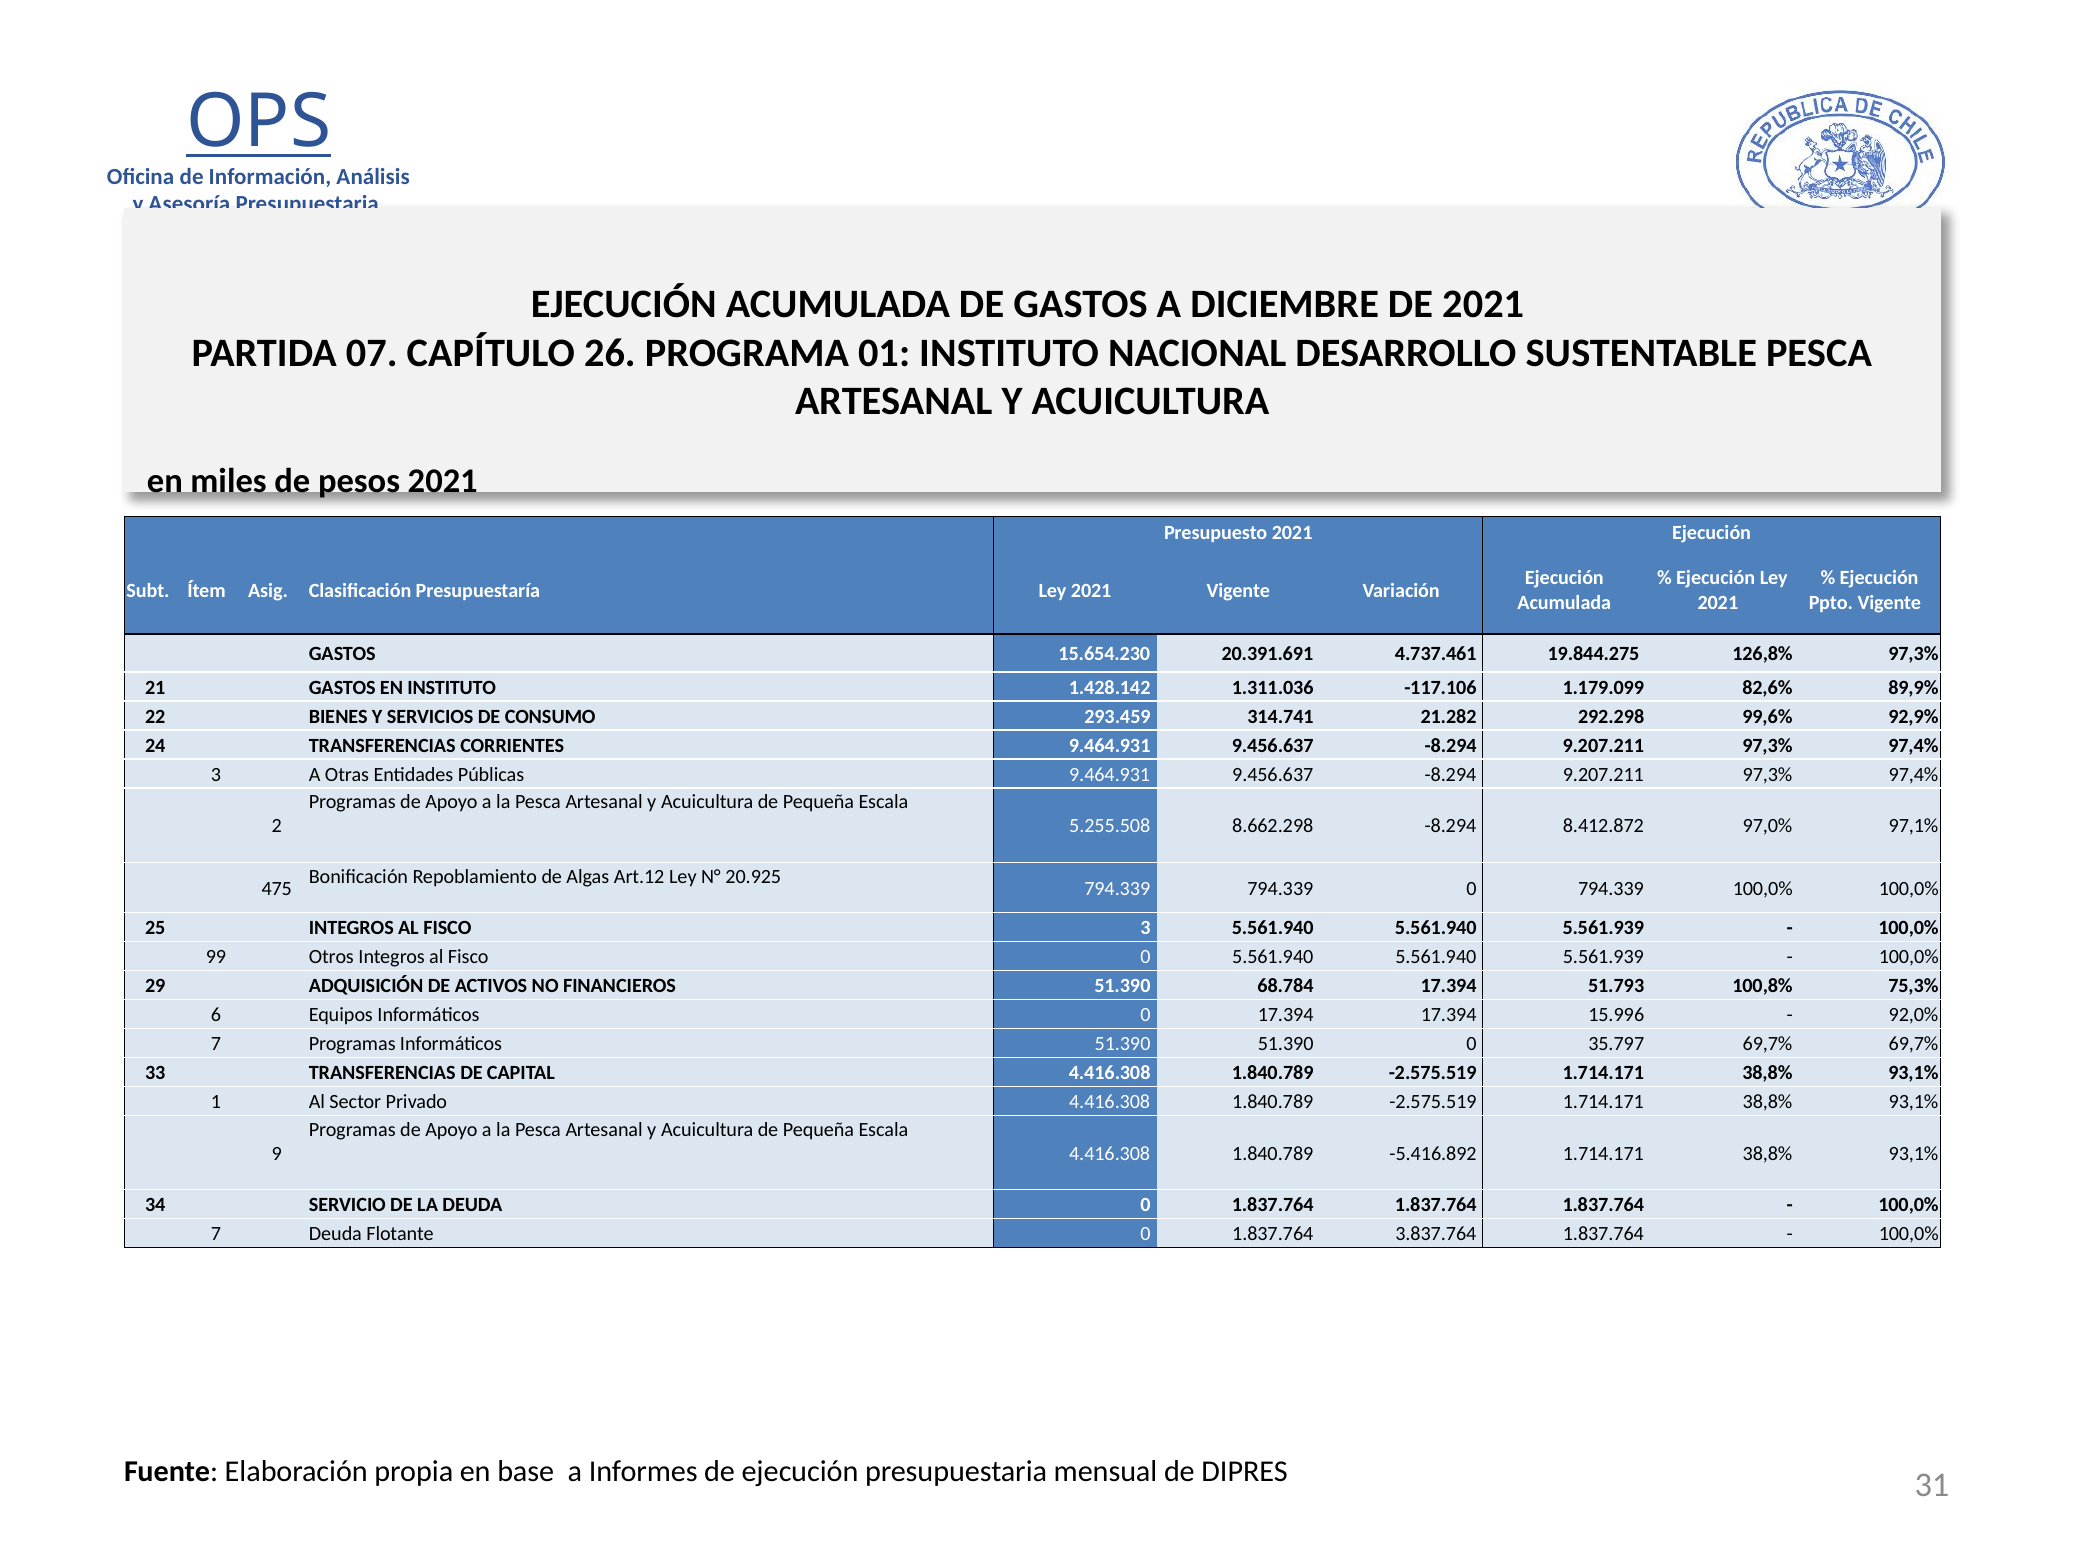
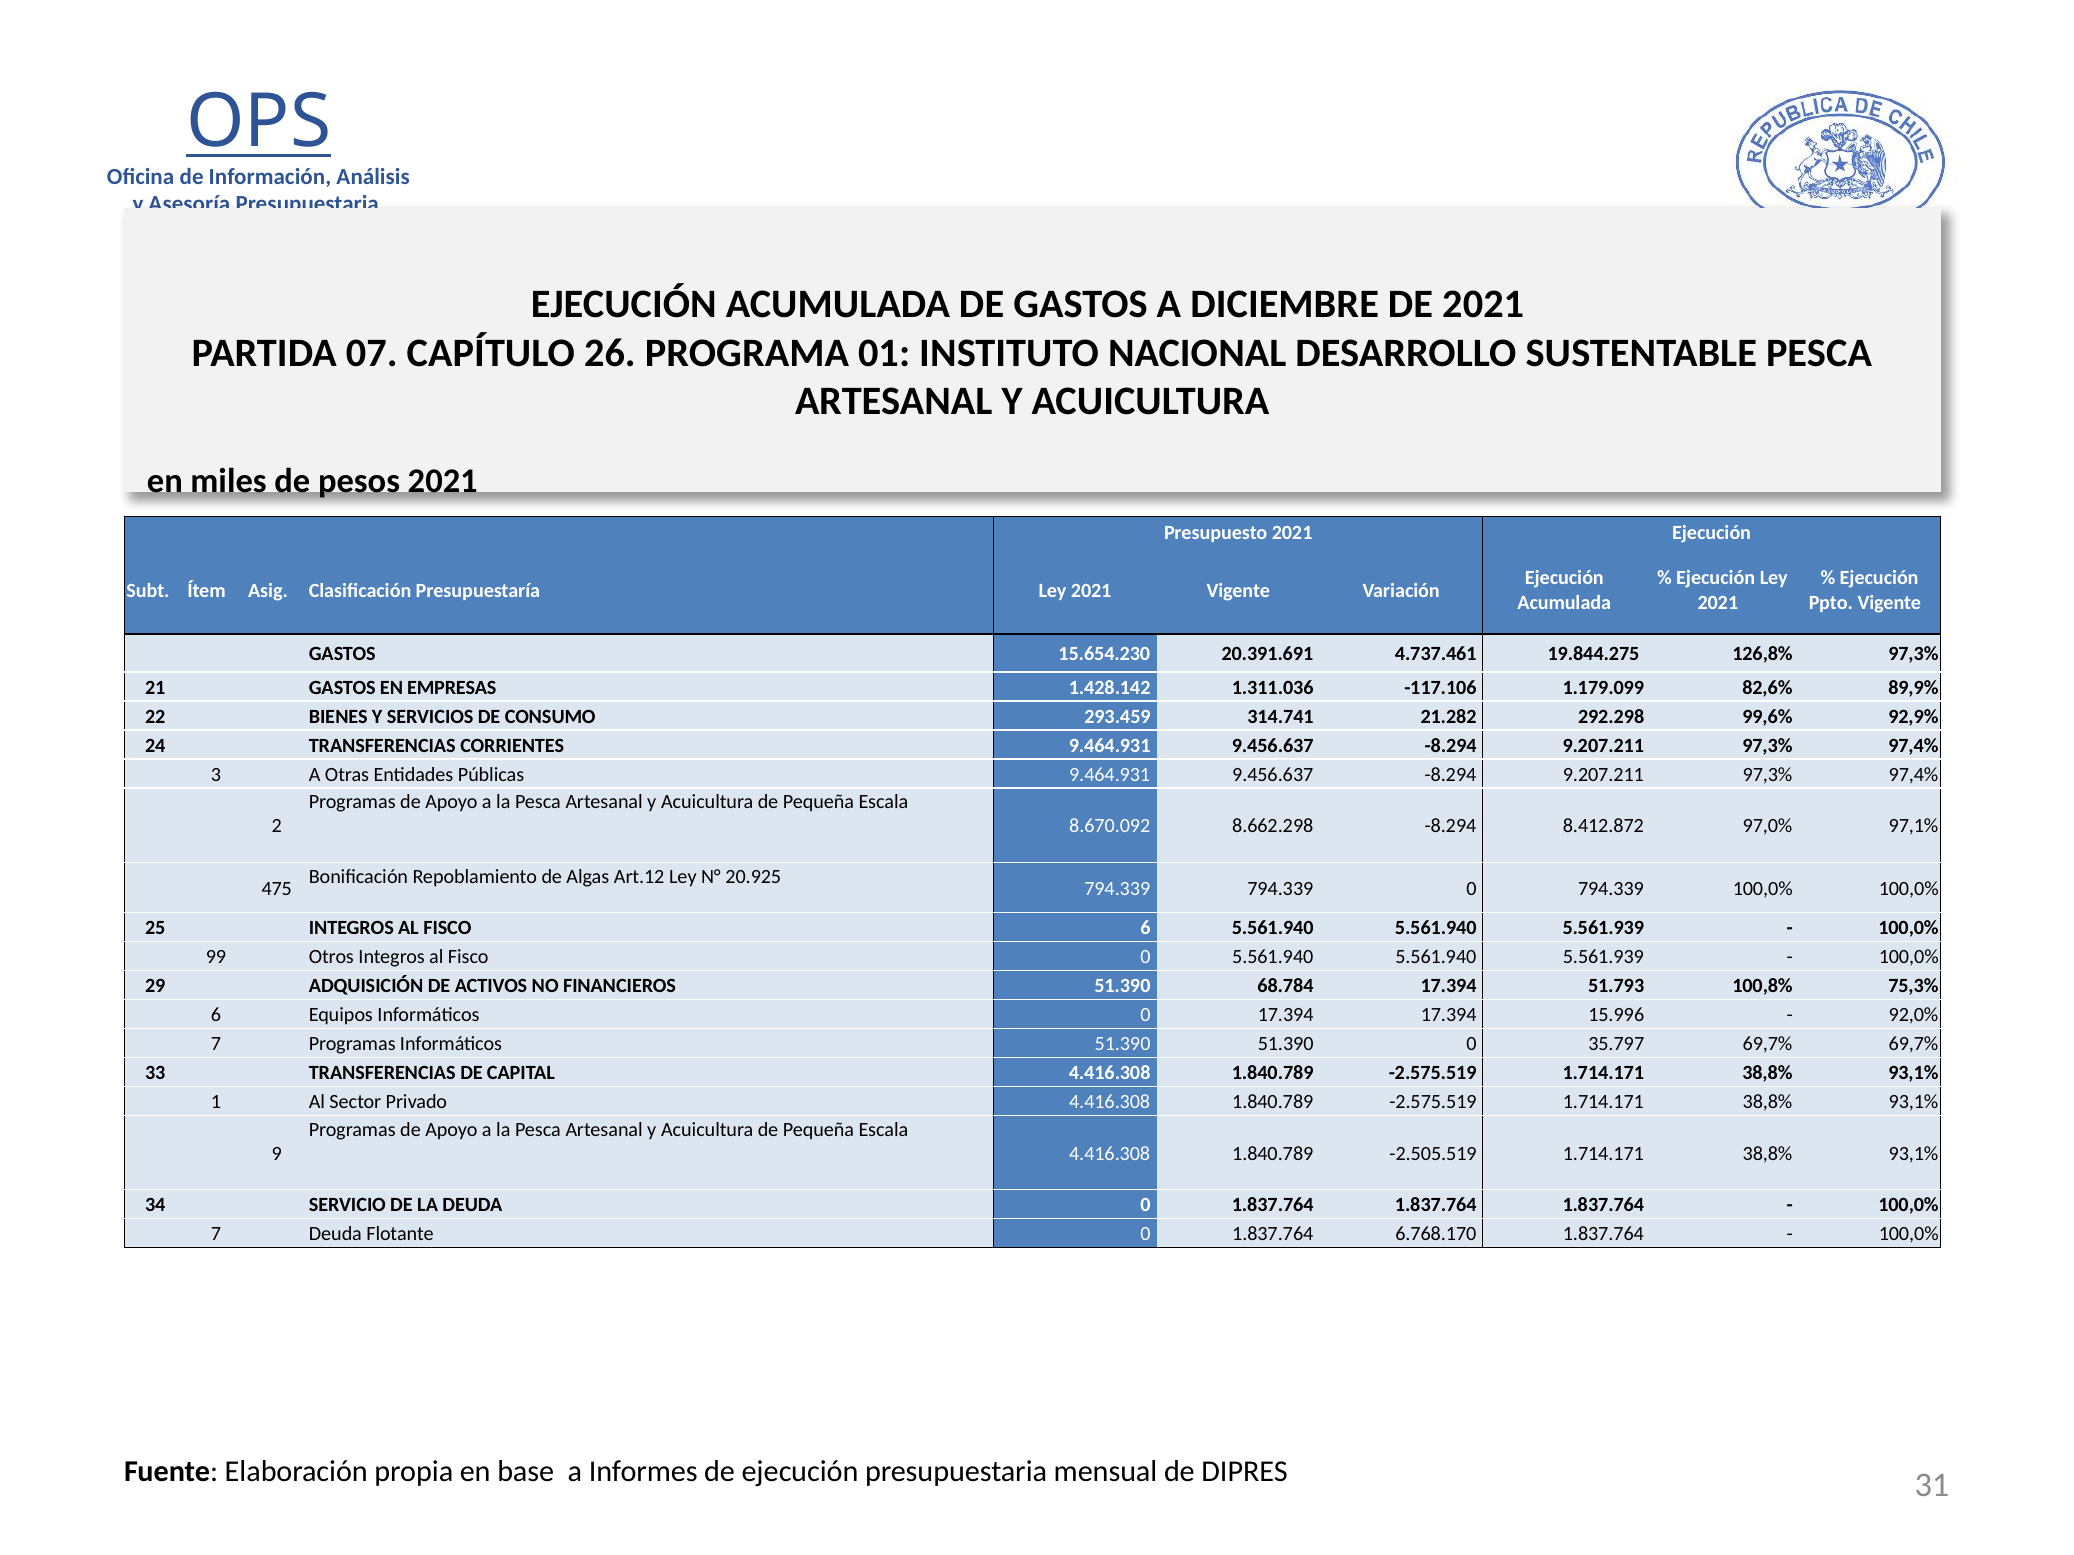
EN INSTITUTO: INSTITUTO -> EMPRESAS (452, 688)
5.255.508: 5.255.508 -> 8.670.092 (1110, 826)
FISCO 3: 3 -> 6 (1145, 928)
-5.416.892: -5.416.892 -> -2.505.519 (1433, 1154)
3.837.764: 3.837.764 -> 6.768.170 (1436, 1235)
